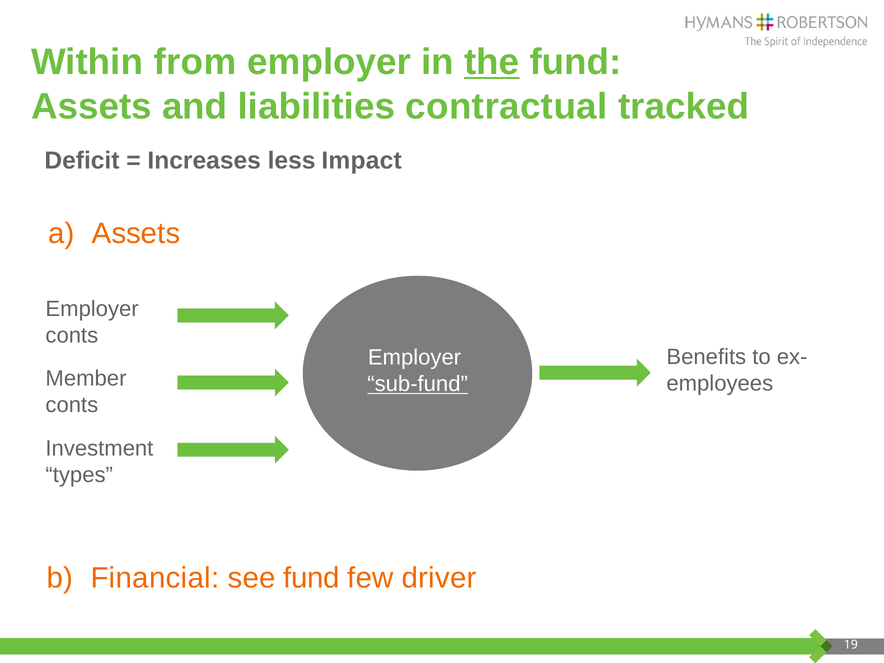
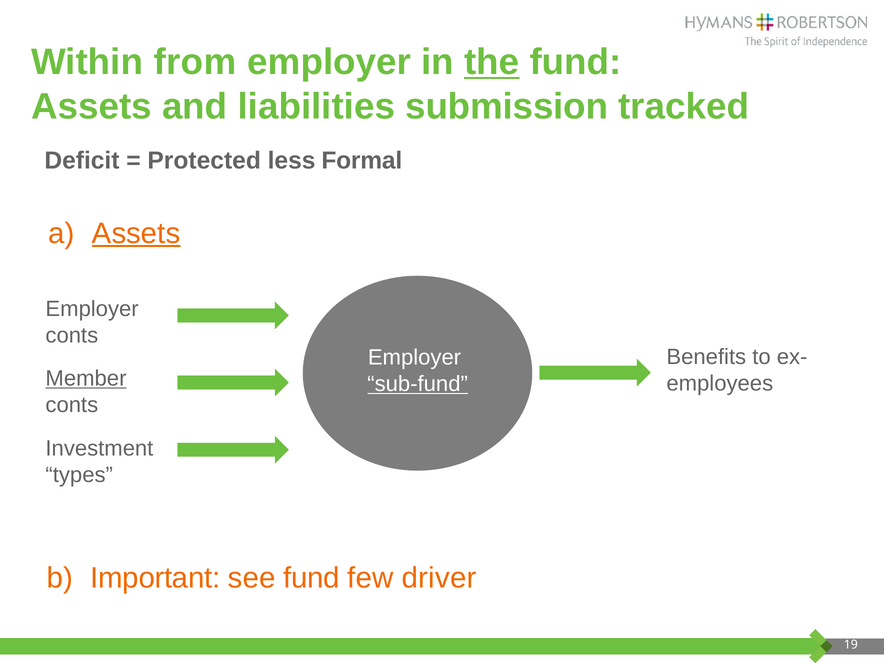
contractual: contractual -> submission (507, 106)
Increases: Increases -> Protected (204, 161)
Impact: Impact -> Formal (362, 161)
Assets underline: none -> present (136, 233)
Member underline: none -> present (86, 379)
Financial: Financial -> Important (155, 578)
